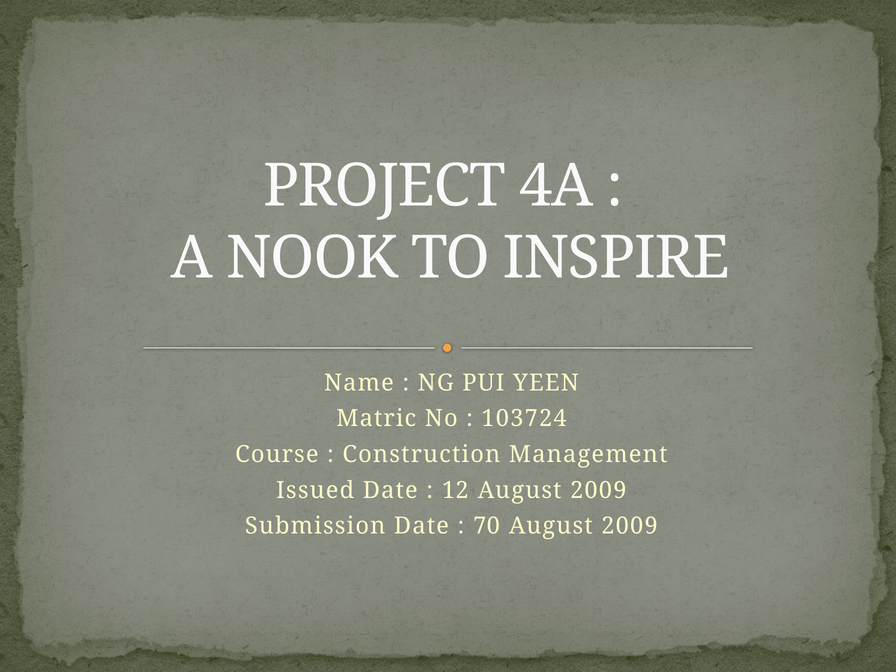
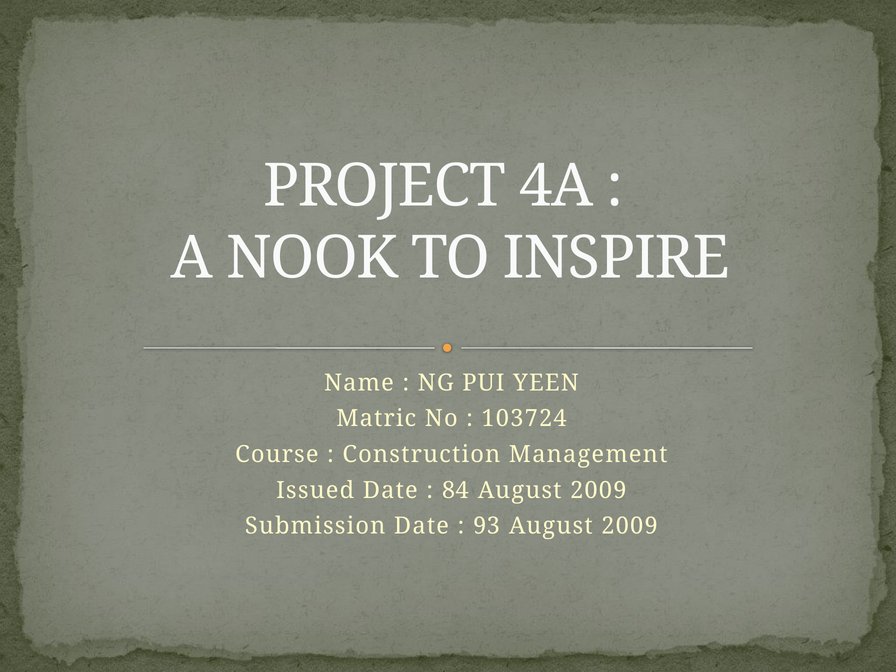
12: 12 -> 84 (455, 490)
70: 70 -> 93 (487, 526)
